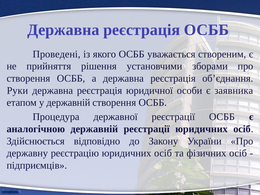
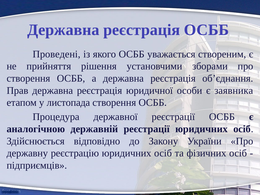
Руки: Руки -> Прав (17, 91)
у державній: державній -> листопада (68, 103)
